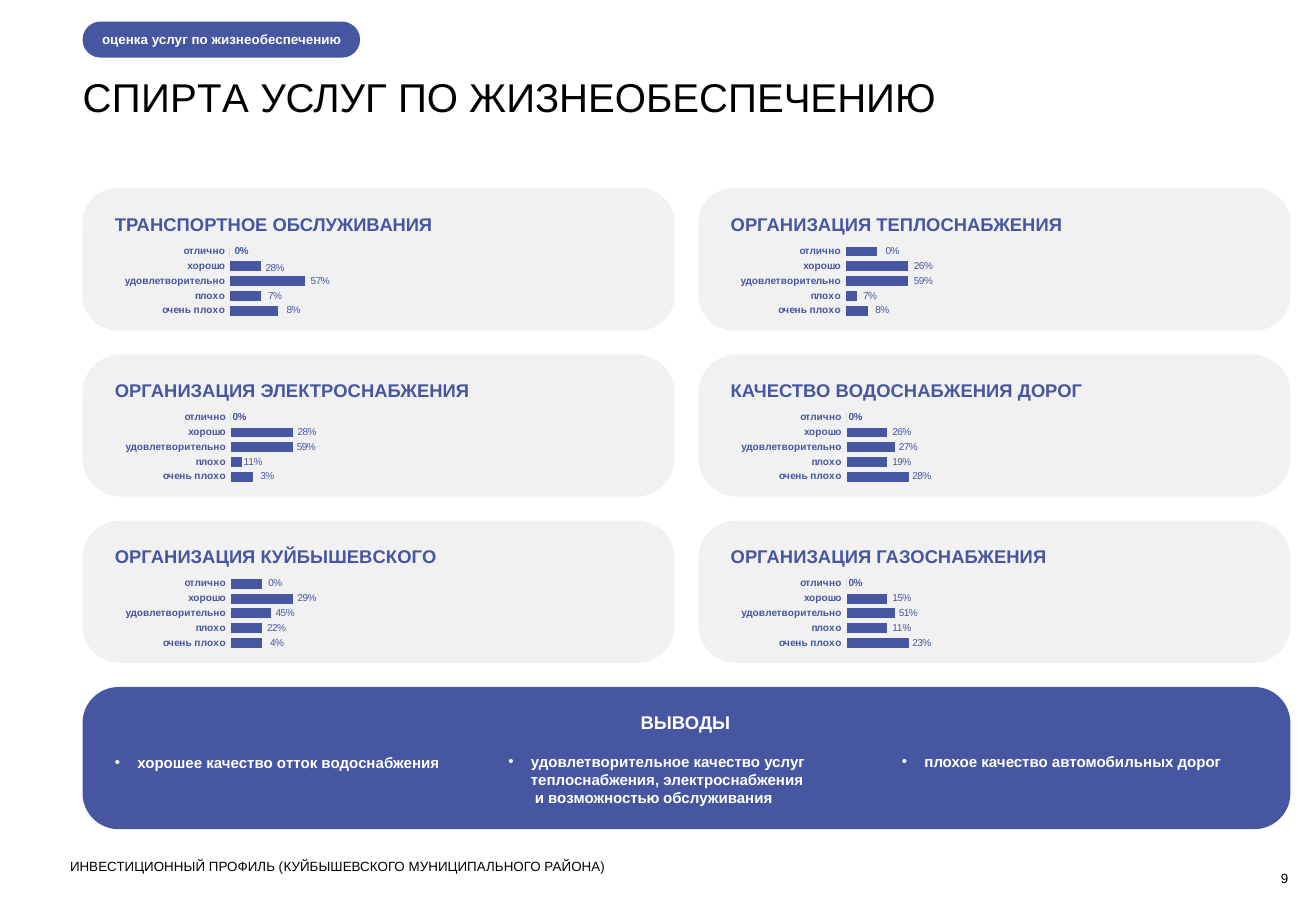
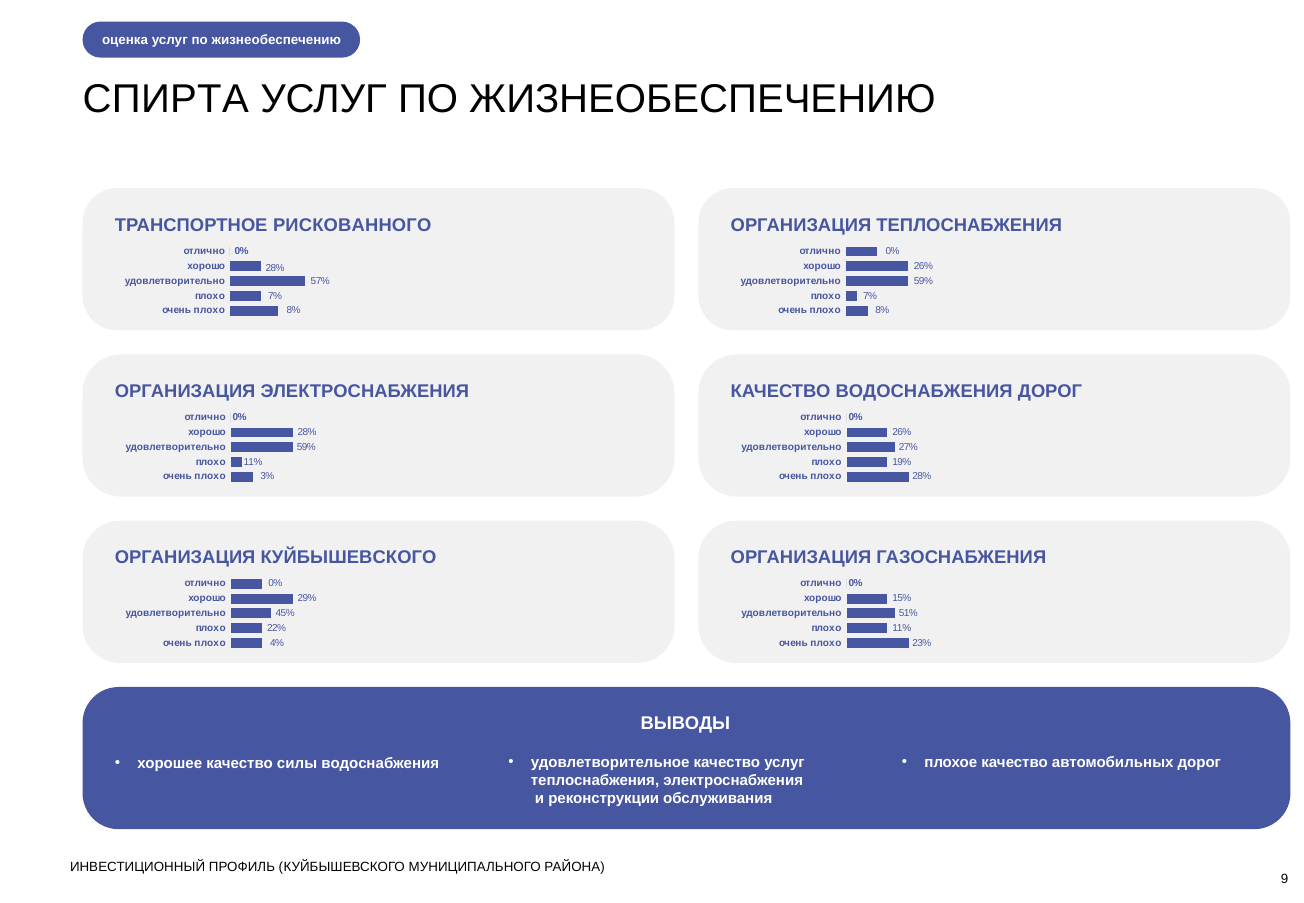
ТРАНСПОРТНОЕ ОБСЛУЖИВАНИЯ: ОБСЛУЖИВАНИЯ -> РИСКОВАННОГО (352, 225)
отток: отток -> силы (297, 763)
возможностью: возможностью -> реконструкции (604, 799)
